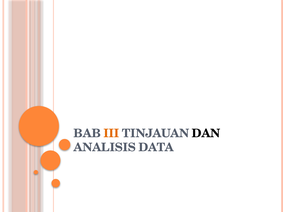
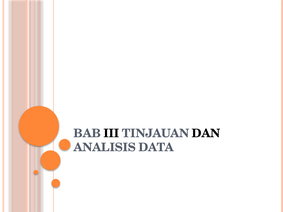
III colour: orange -> black (111, 134)
